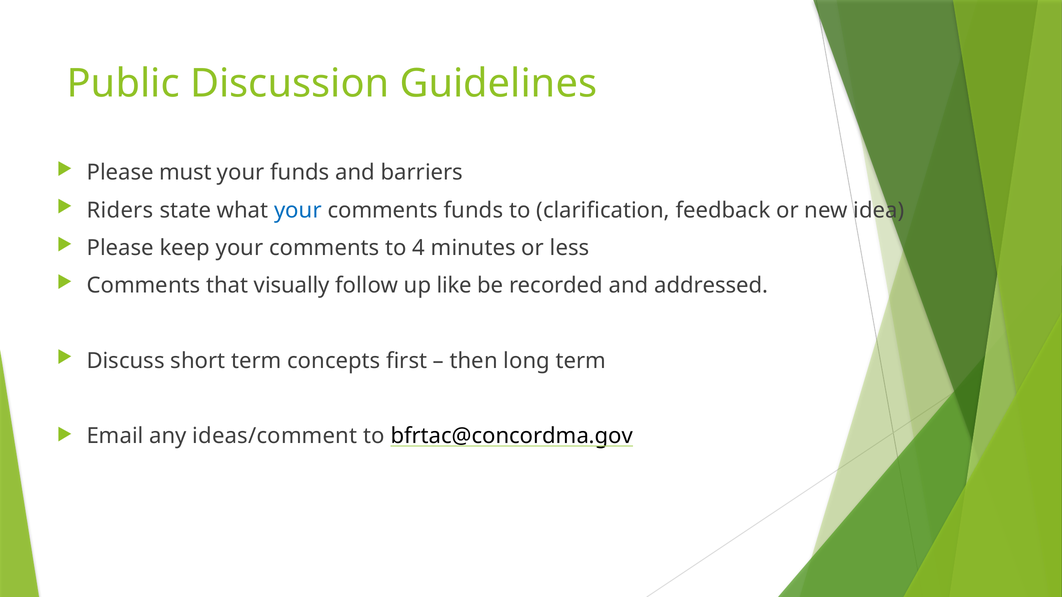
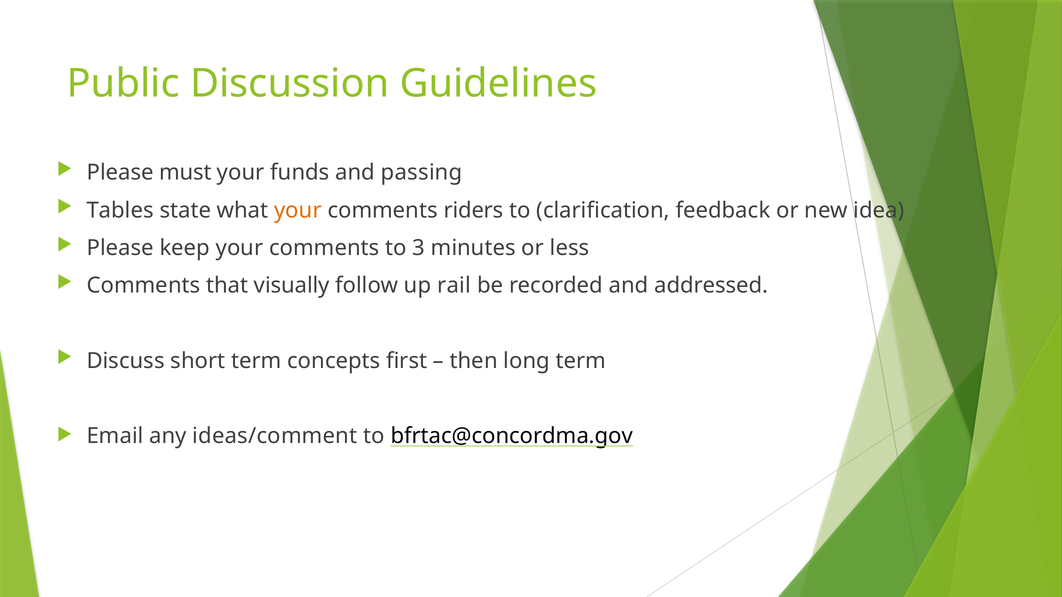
barriers: barriers -> passing (422, 173)
Riders: Riders -> Tables (120, 210)
your colour: blue -> orange (298, 210)
comments funds: funds -> riders (474, 210)
4: 4 -> 3 (419, 248)
like: like -> rail (454, 286)
